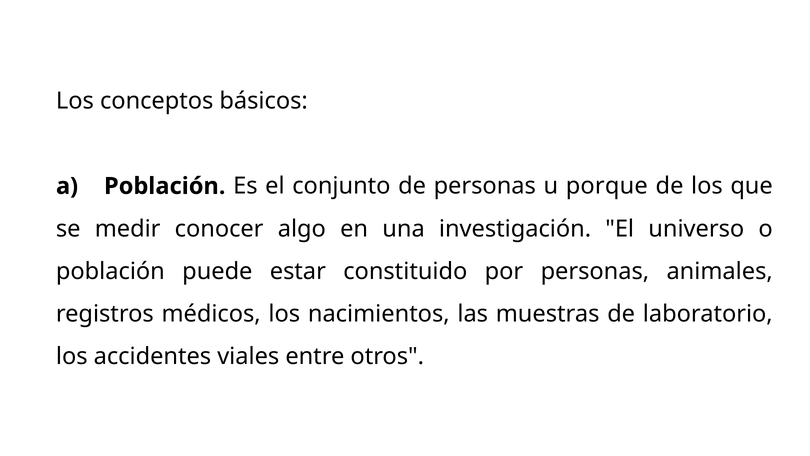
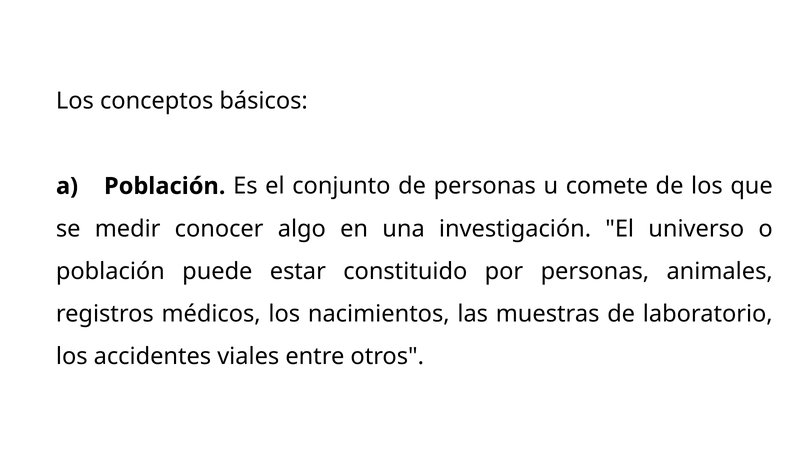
porque: porque -> comete (607, 186)
